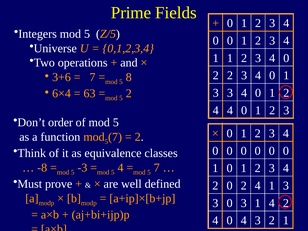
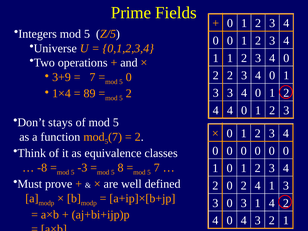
3+6: 3+6 -> 3+9 (61, 77)
5 8: 8 -> 0 (129, 77)
6×4: 6×4 -> 1×4 (61, 93)
63: 63 -> 89 (90, 93)
order: order -> stays (60, 122)
5 4: 4 -> 8 (121, 168)
